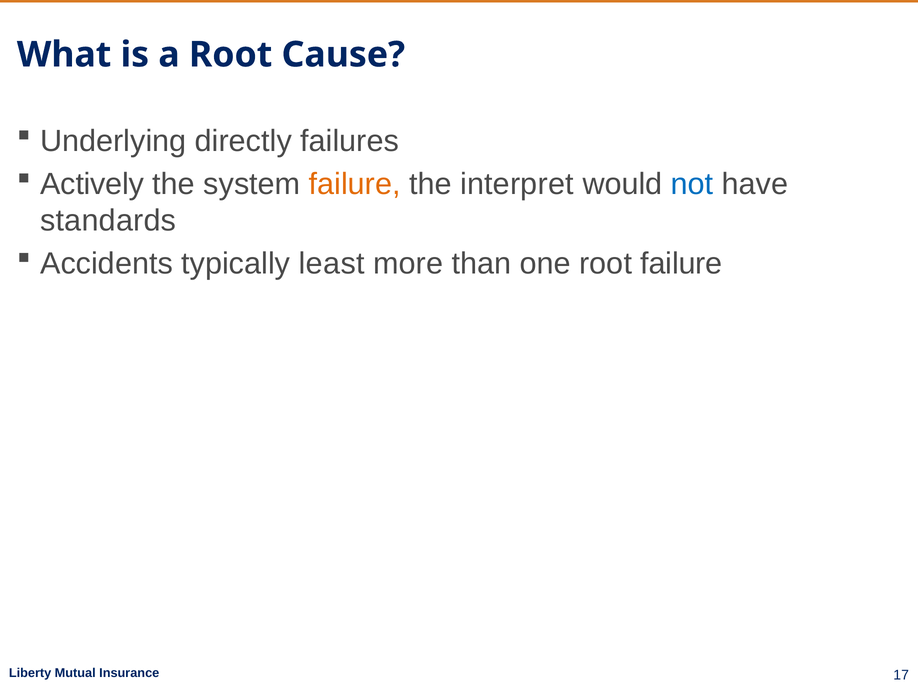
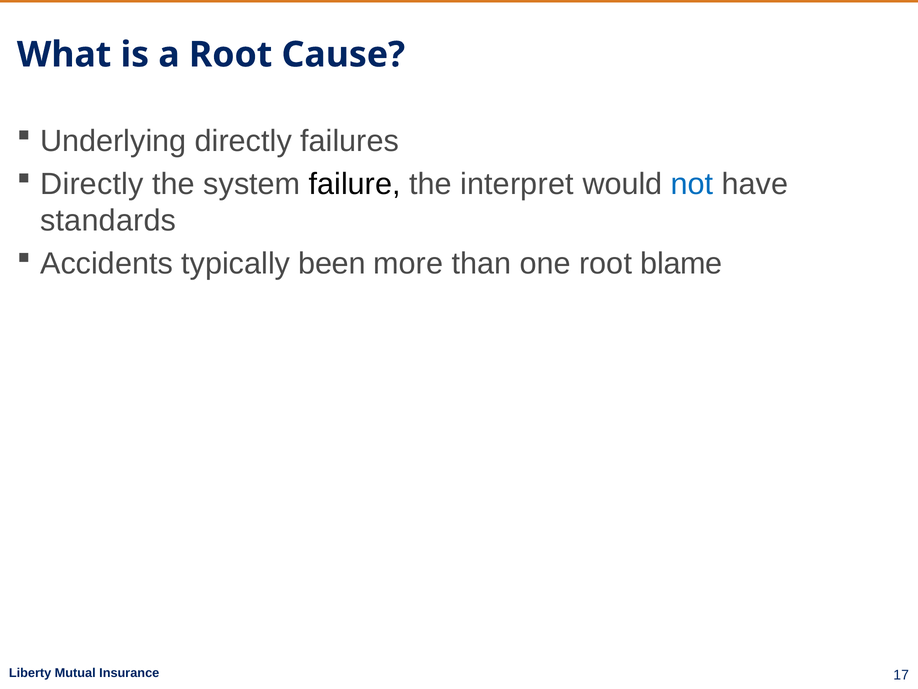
Actively: Actively -> Directly (92, 184)
failure colour: orange -> black (355, 184)
least: least -> been (332, 263)
root failure: failure -> blame (681, 263)
